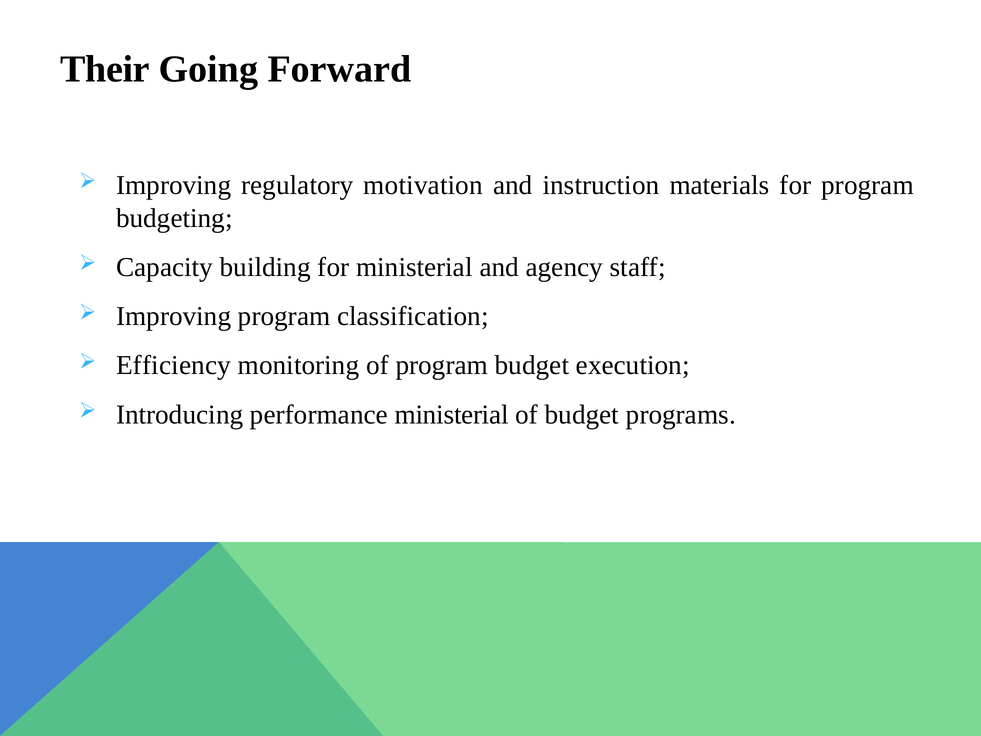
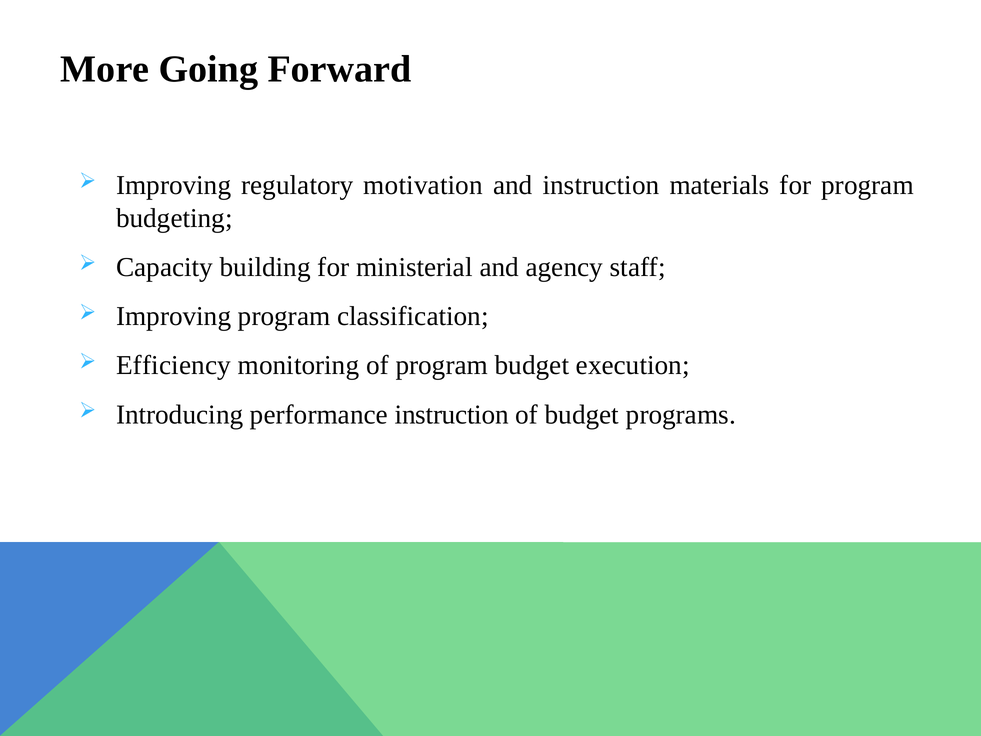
Their: Their -> More (105, 69)
performance ministerial: ministerial -> instruction (452, 414)
